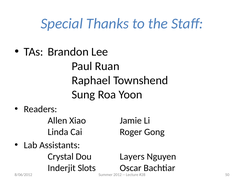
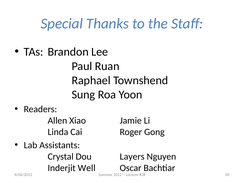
Slots: Slots -> Well (87, 168)
